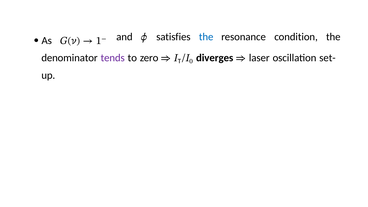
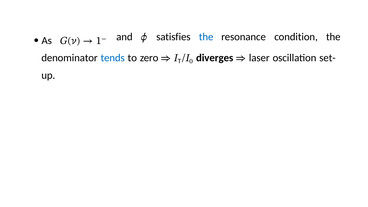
tends colour: purple -> blue (113, 58)
